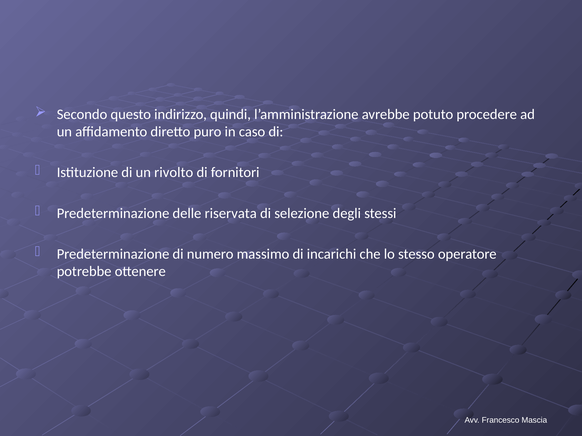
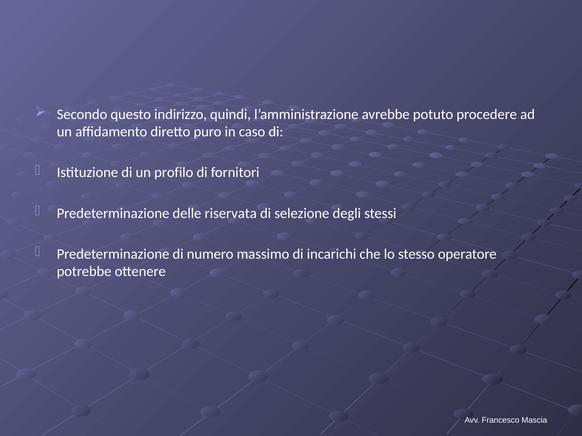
rivolto: rivolto -> profilo (174, 173)
